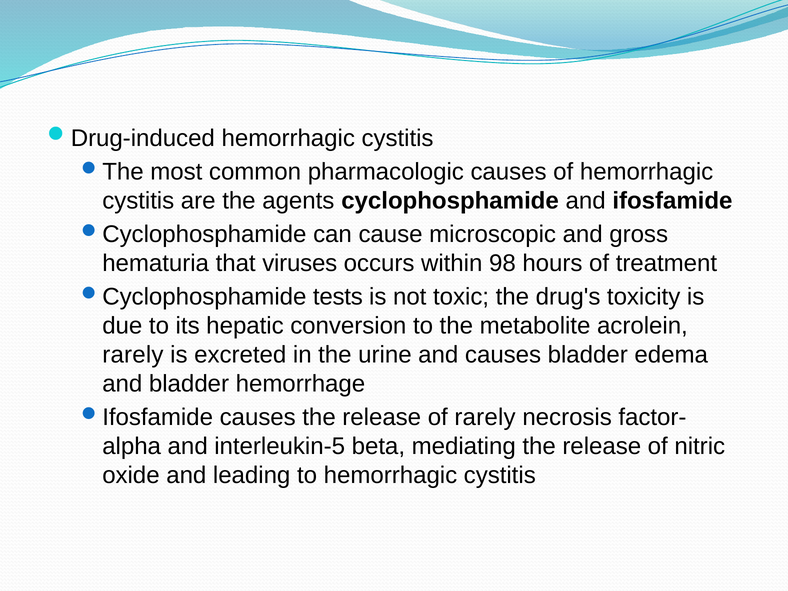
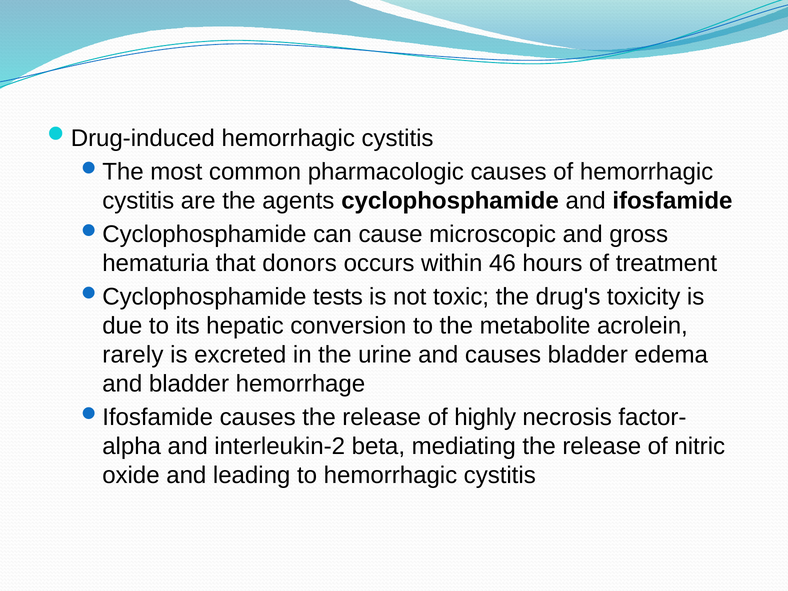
viruses: viruses -> donors (300, 263)
98: 98 -> 46 (502, 263)
of rarely: rarely -> highly (485, 417)
interleukin-5: interleukin-5 -> interleukin-2 (280, 446)
